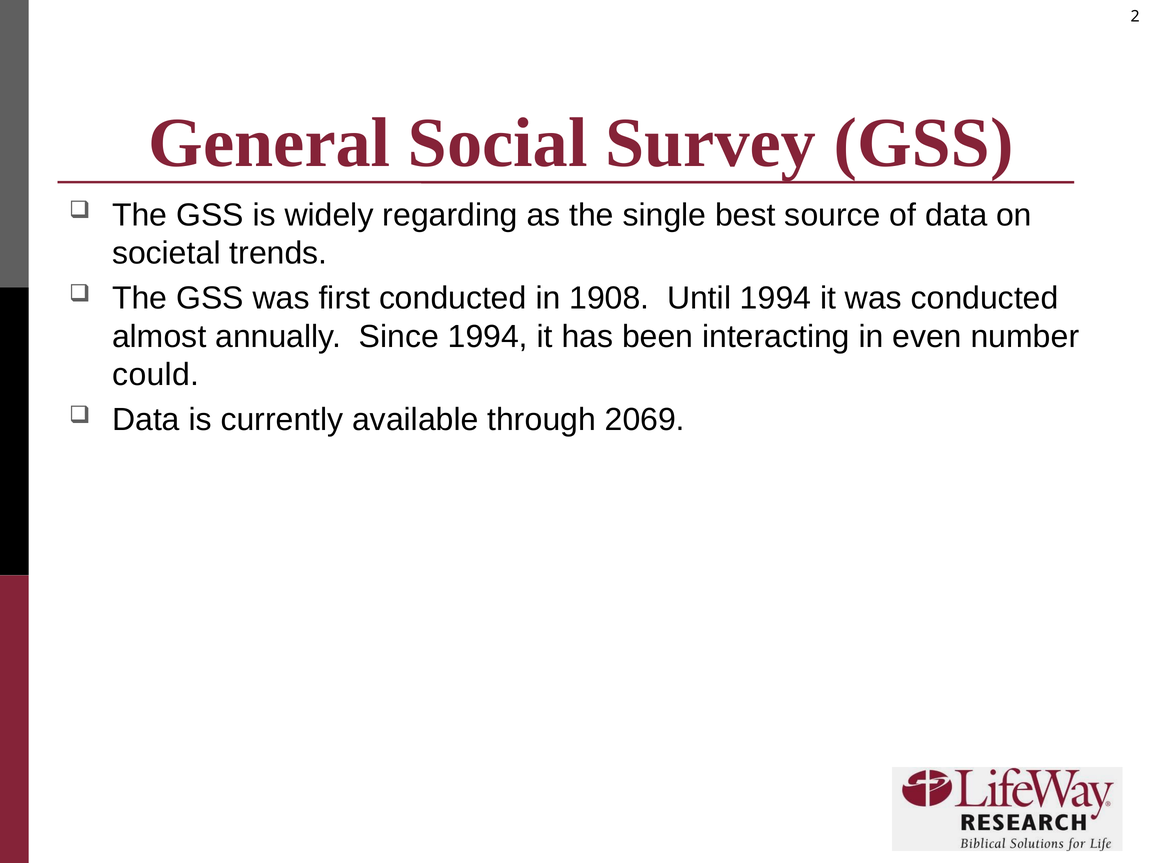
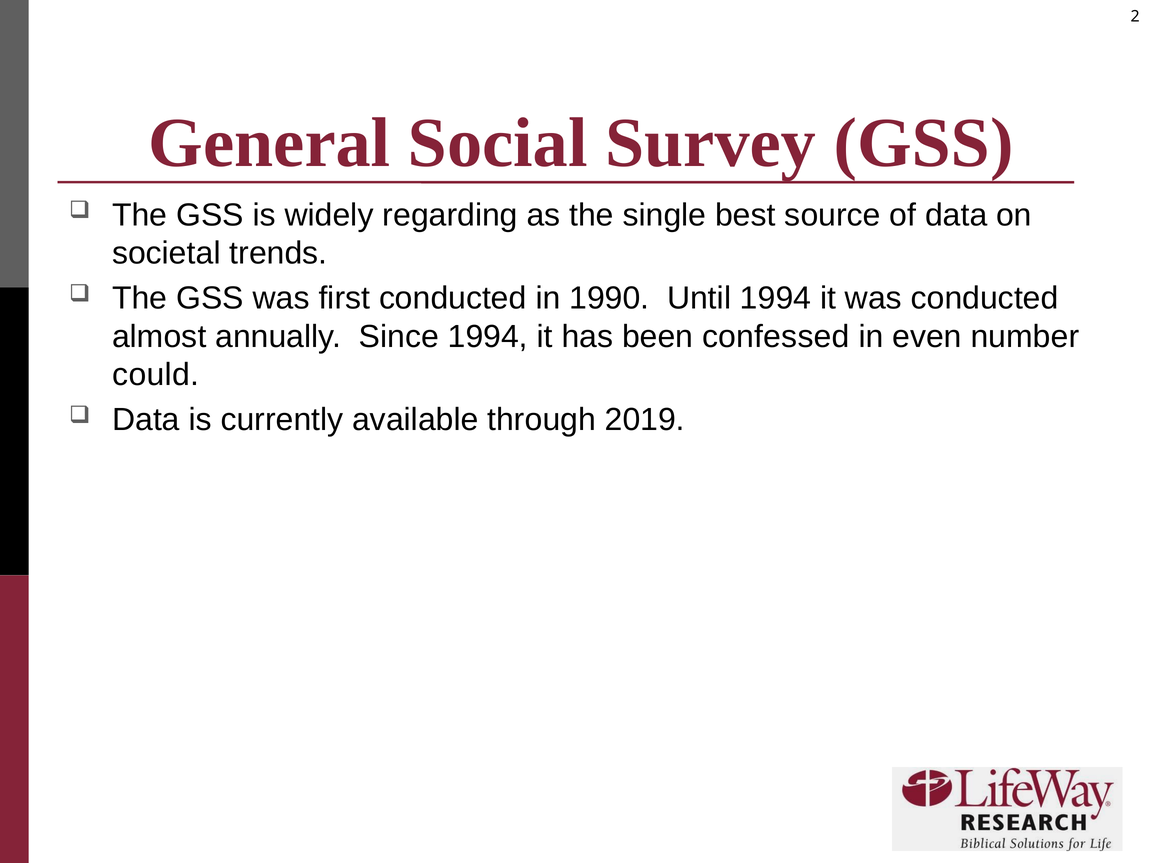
1908: 1908 -> 1990 (609, 298)
interacting: interacting -> confessed (776, 337)
2069: 2069 -> 2019 (645, 420)
